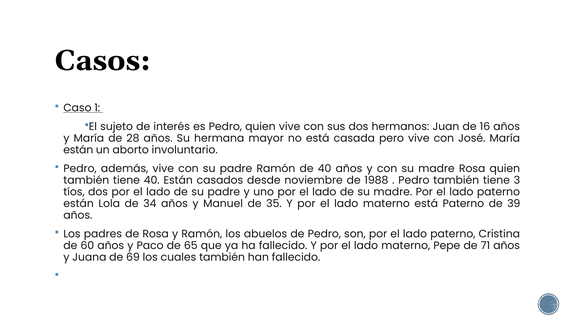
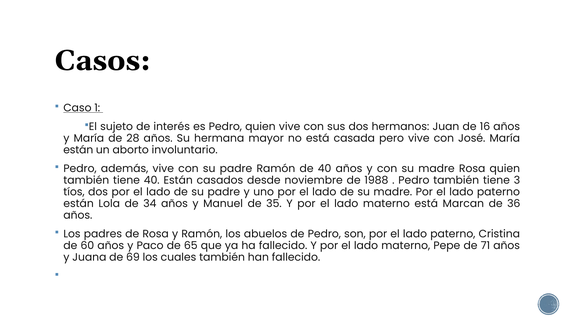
está Paterno: Paterno -> Marcan (463, 204)
39: 39 -> 36 (514, 204)
